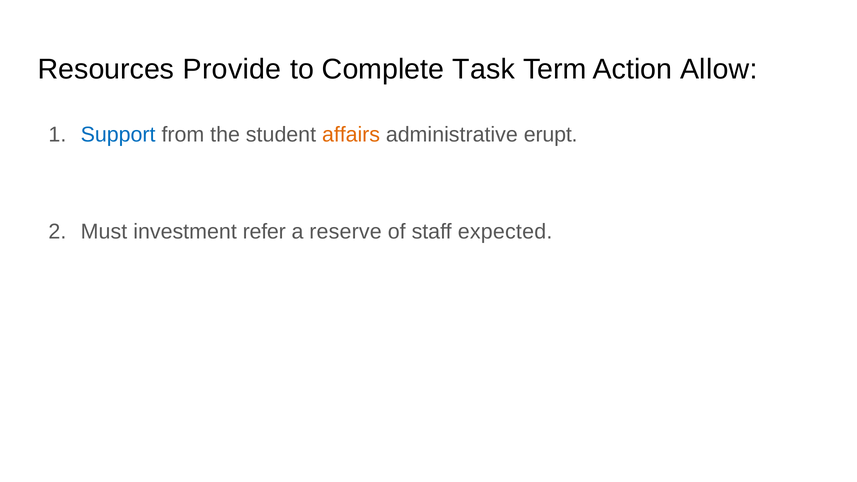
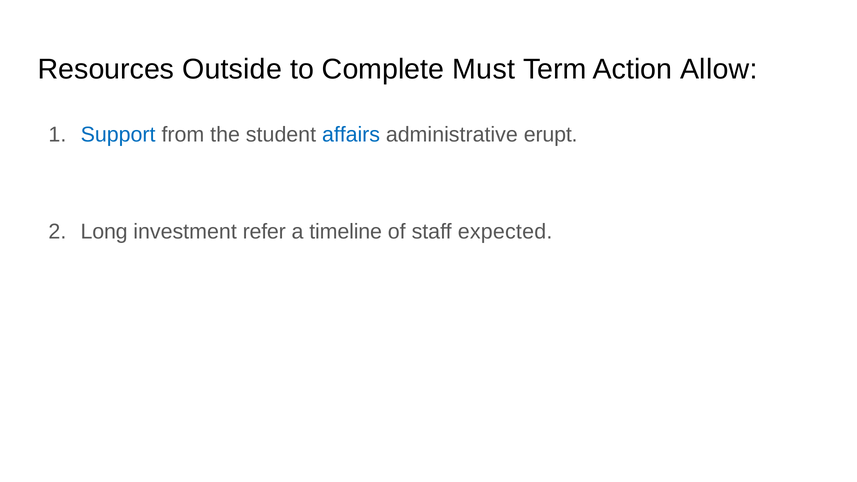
Provide: Provide -> Outside (232, 69)
Task: Task -> Must (484, 69)
affairs colour: orange -> blue (351, 135)
Must: Must -> Long (104, 232)
reserve: reserve -> timeline (346, 232)
